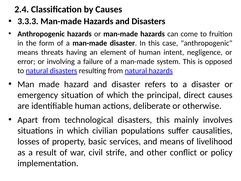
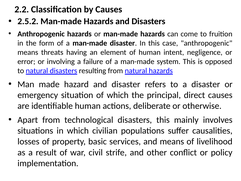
2.4: 2.4 -> 2.2 (22, 9)
3.3.3: 3.3.3 -> 2.5.2 (28, 21)
